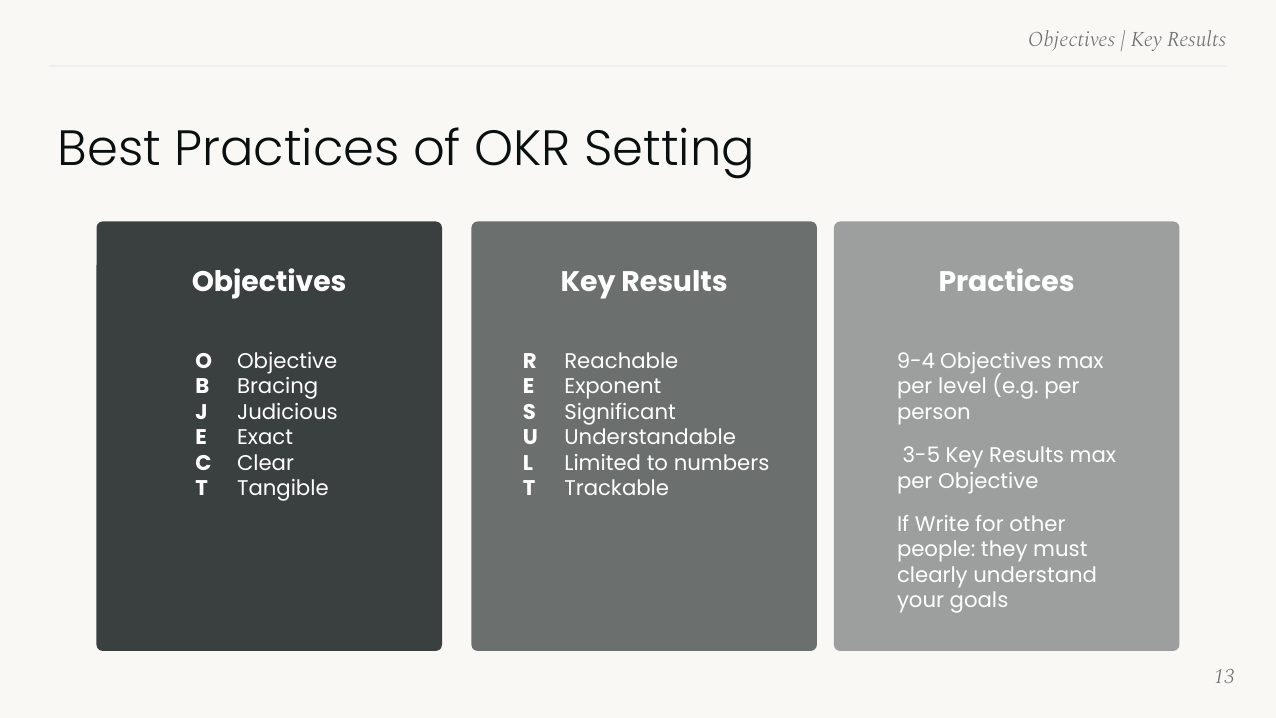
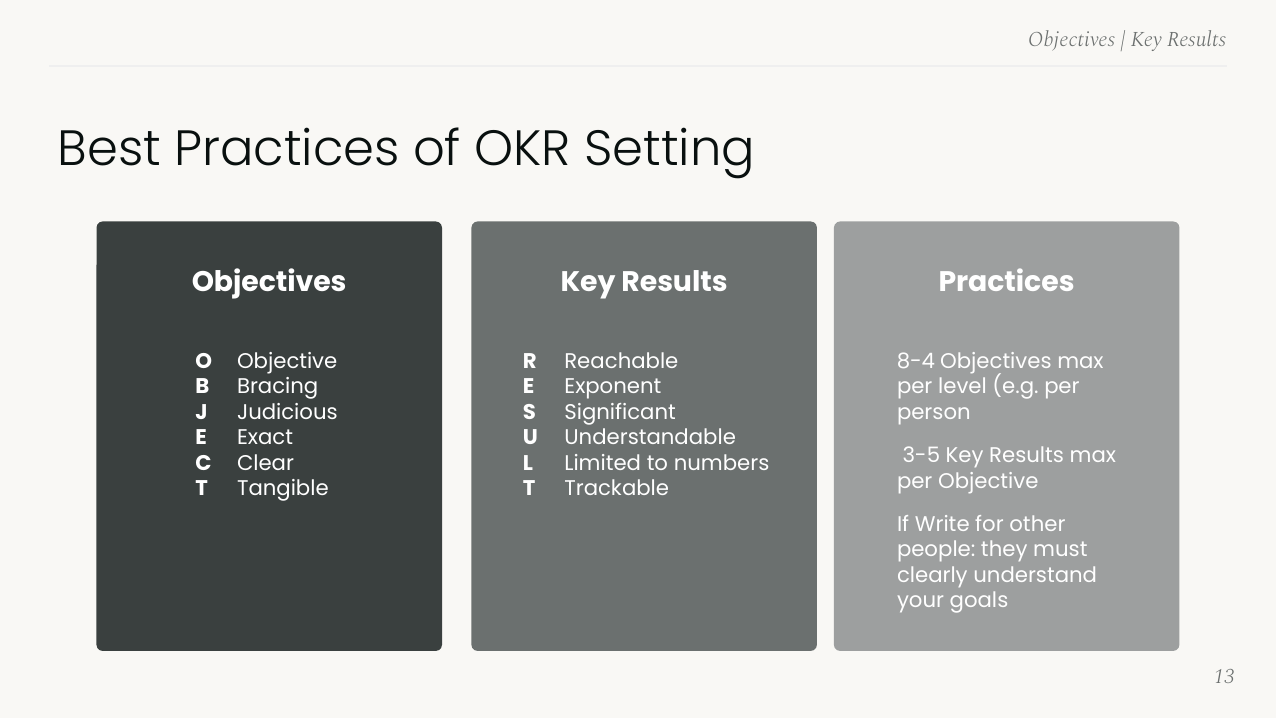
9-4: 9-4 -> 8-4 (916, 361)
